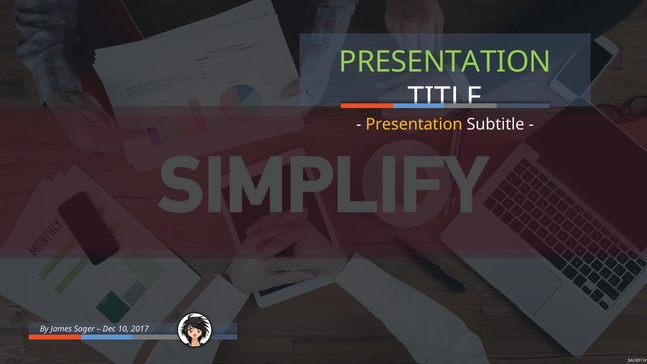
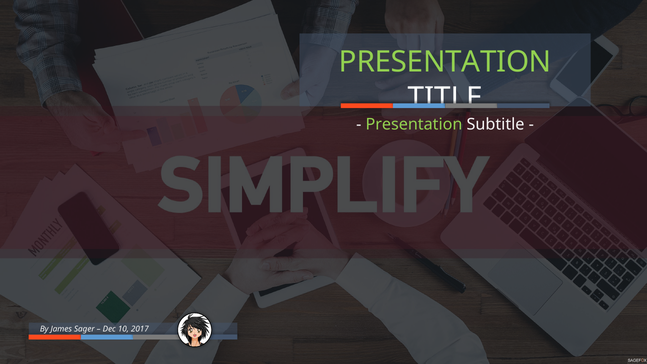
Presentation colour: yellow -> light green (414, 124)
